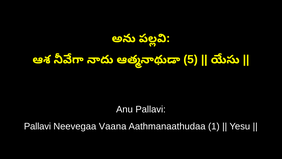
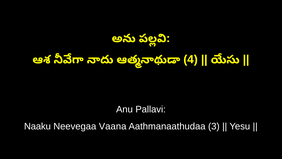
5: 5 -> 4 (191, 59)
Pallavi: Pallavi -> Naaku (37, 126)
1: 1 -> 3 (214, 126)
